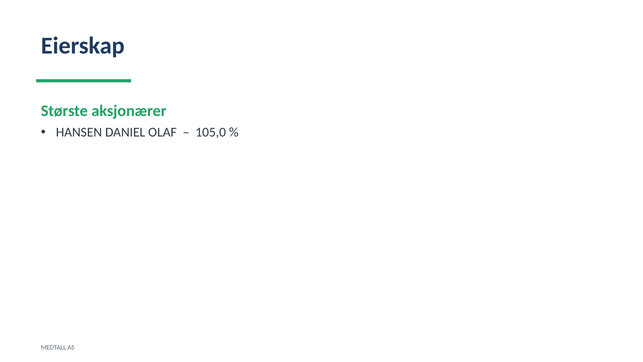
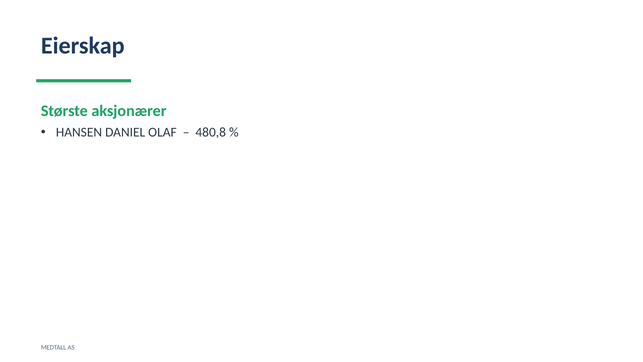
105,0: 105,0 -> 480,8 (211, 132)
